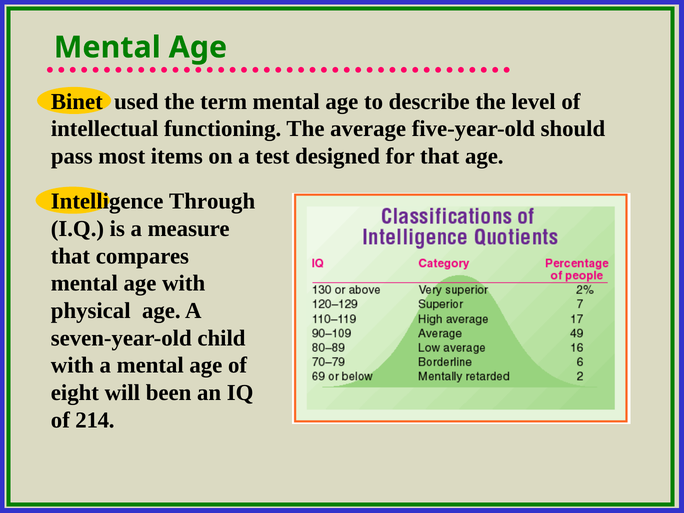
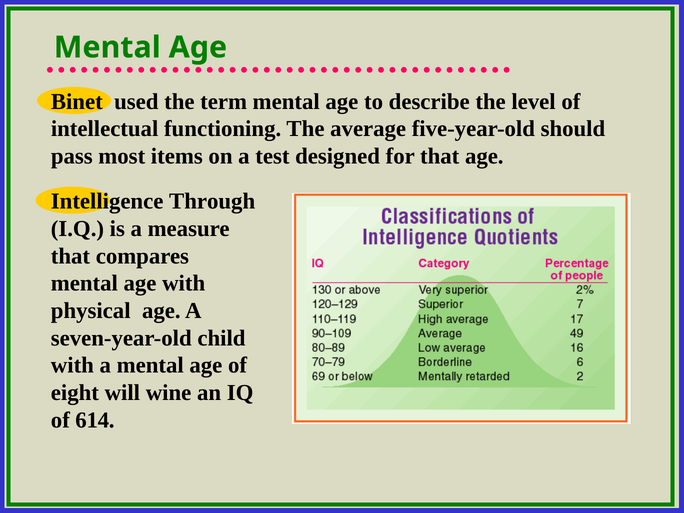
been: been -> wine (169, 393)
214: 214 -> 614 (95, 420)
